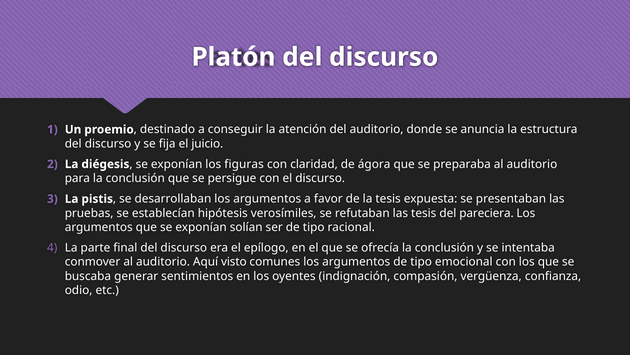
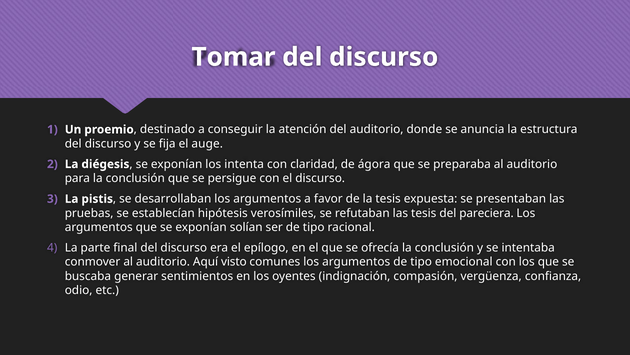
Platón: Platón -> Tomar (234, 57)
juicio: juicio -> auge (207, 143)
figuras: figuras -> intenta (244, 164)
